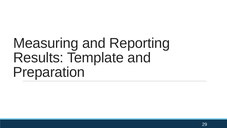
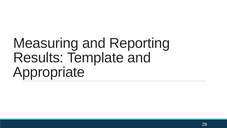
Preparation: Preparation -> Appropriate (49, 72)
